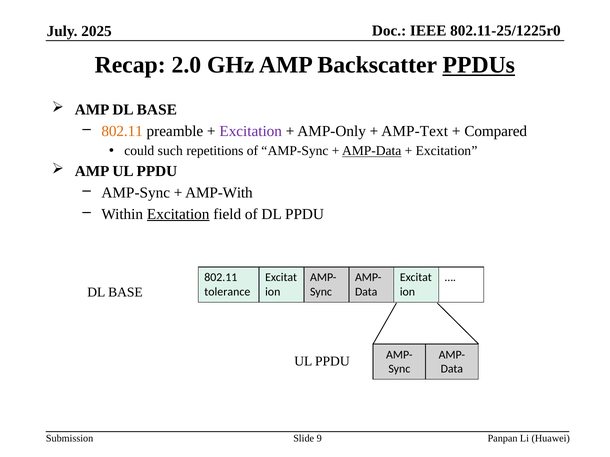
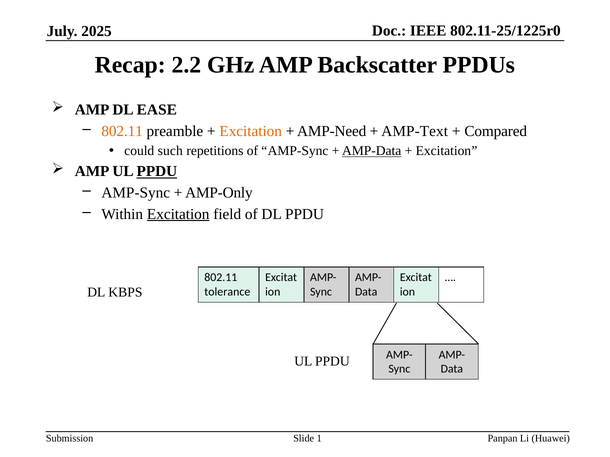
2.0: 2.0 -> 2.2 (186, 65)
PPDUs underline: present -> none (479, 65)
AMP DL BASE: BASE -> EASE (157, 110)
Excitation colour: purple -> orange (251, 131)
AMP-Only: AMP-Only -> AMP-Need (332, 131)
PPDU underline: none -> present (157, 172)
AMP-With: AMP-With -> AMP-Only (219, 193)
BASE: BASE -> KBPS (125, 293)
9: 9 -> 1 (319, 439)
